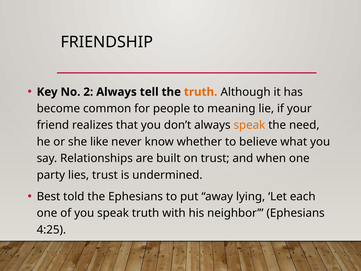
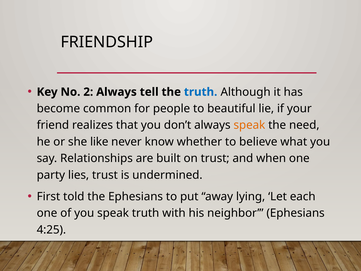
truth colour: orange -> blue (201, 92)
meaning: meaning -> beautiful (231, 108)
Best: Best -> First (48, 196)
